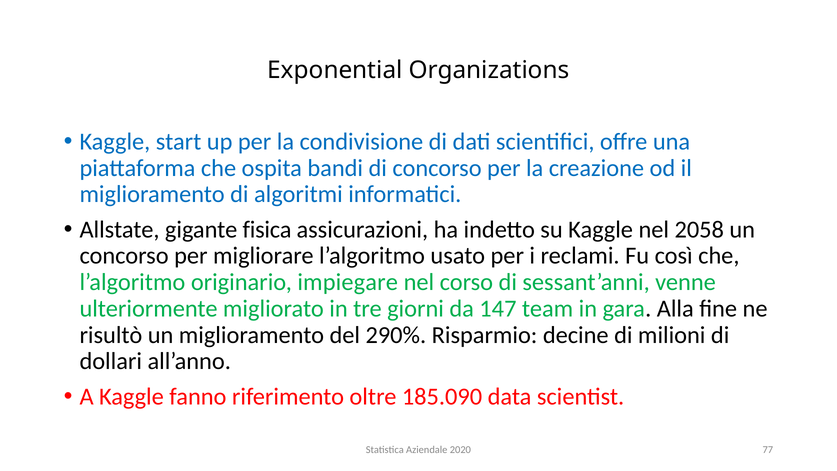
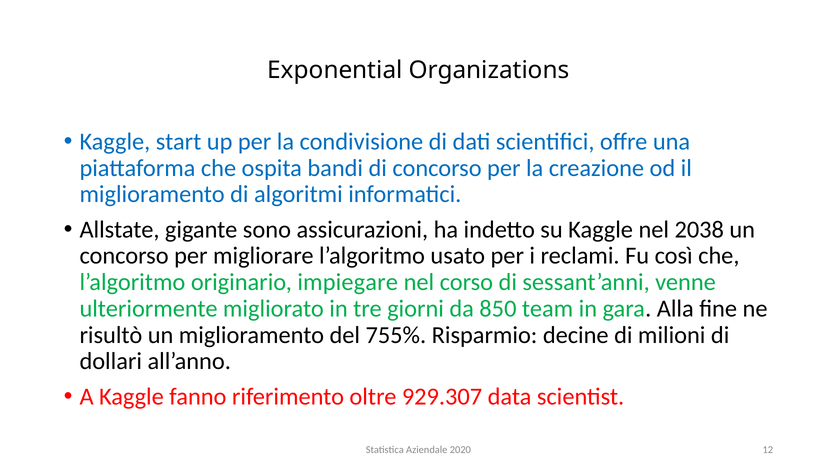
fisica: fisica -> sono (267, 229)
2058: 2058 -> 2038 (699, 229)
147: 147 -> 850 (498, 308)
290%: 290% -> 755% (396, 335)
185.090: 185.090 -> 929.307 (442, 396)
77: 77 -> 12 (768, 450)
